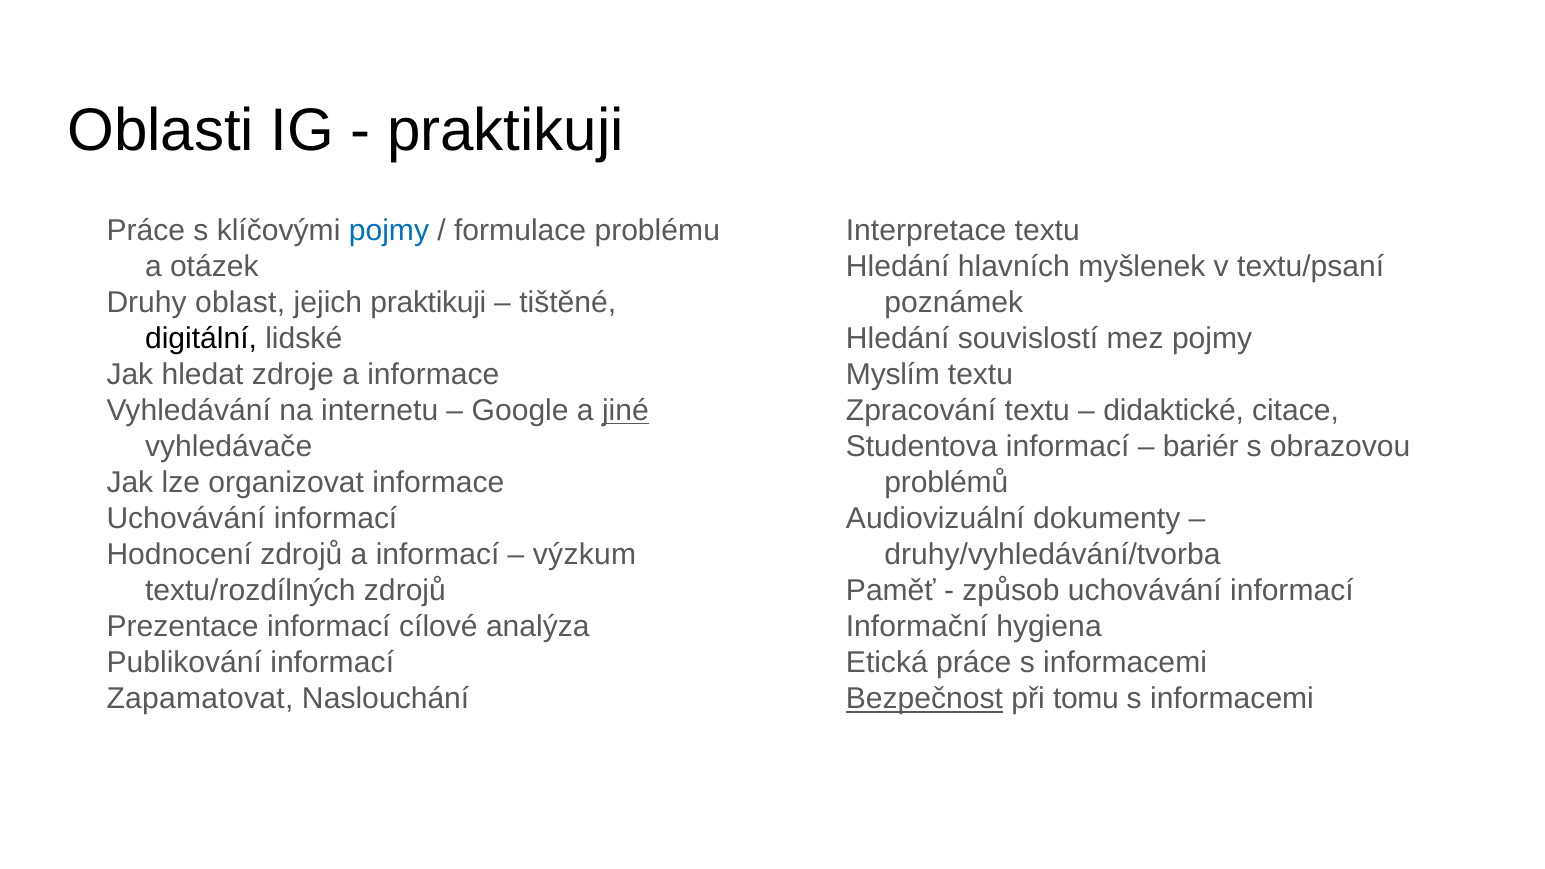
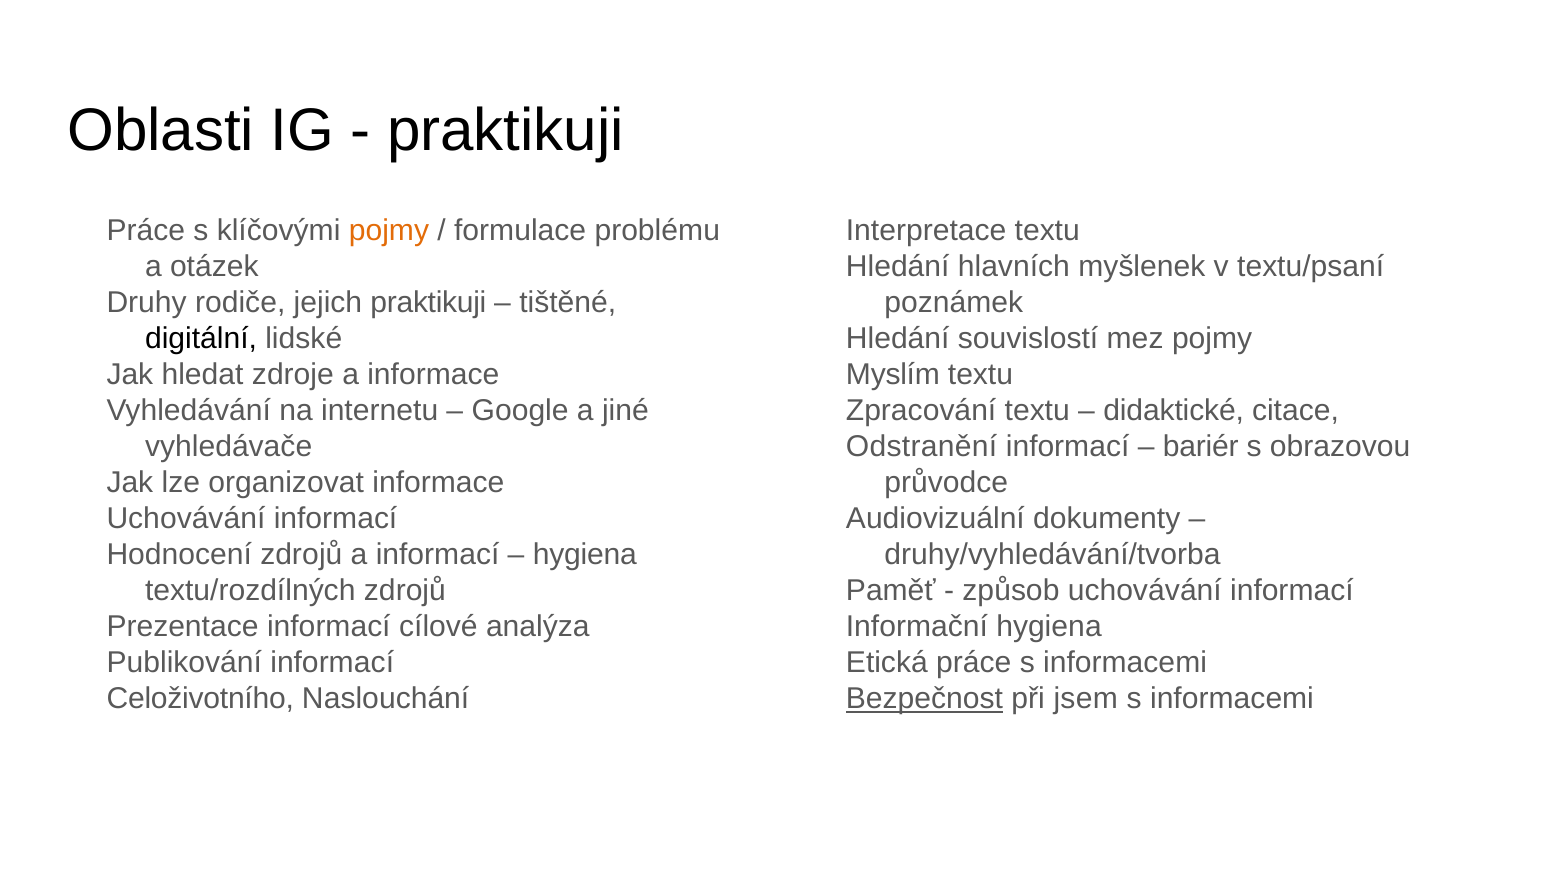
pojmy colour: blue -> orange (389, 230)
oblast: oblast -> rodiče (240, 302)
jiné underline: present -> none (625, 411)
Studentova: Studentova -> Odstranění (922, 447)
problémů: problémů -> průvodce (946, 483)
výzkum: výzkum -> hygiena (585, 555)
Zapamatovat: Zapamatovat -> Celoživotního (200, 699)
tomu: tomu -> jsem (1086, 699)
